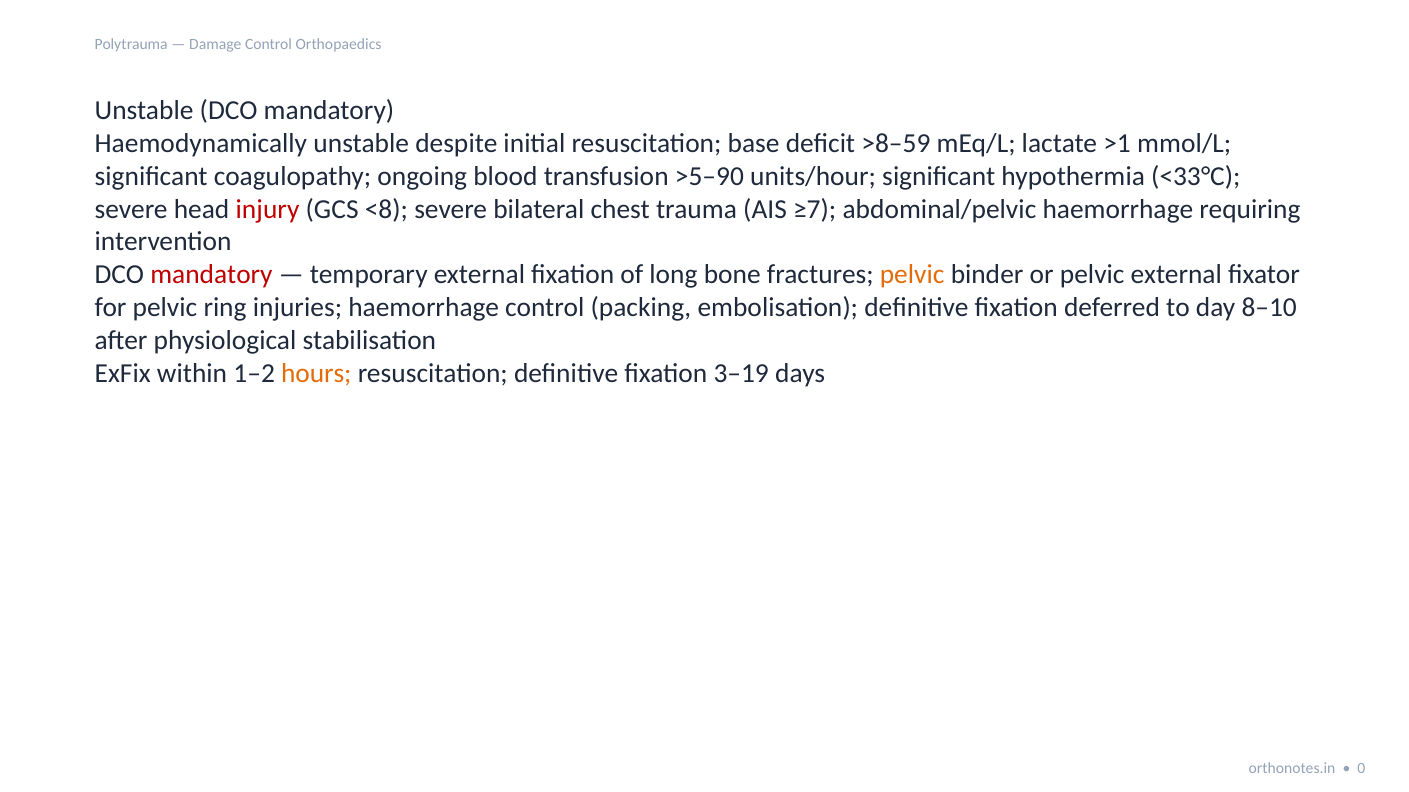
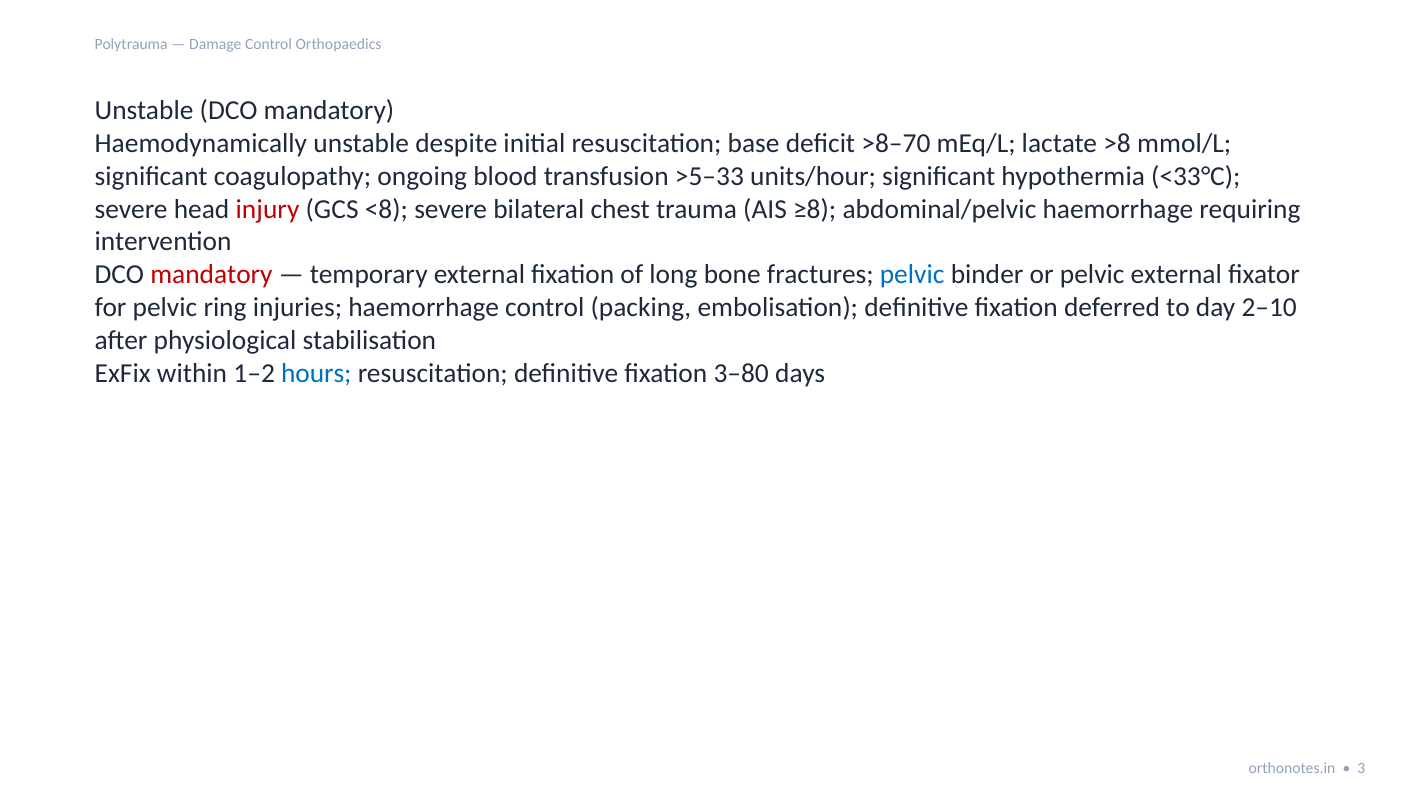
>8–59: >8–59 -> >8–70 (896, 143)
>1: >1 -> >8 (1117, 143)
>5–90: >5–90 -> >5–33 (709, 176)
≥7: ≥7 -> ≥8 (815, 209)
pelvic colour: orange -> blue (912, 275)
8–10: 8–10 -> 2–10 (1269, 308)
hours colour: orange -> blue (316, 374)
3–19: 3–19 -> 3–80 (741, 374)
0: 0 -> 3 (1361, 769)
